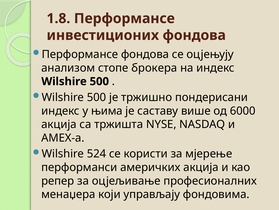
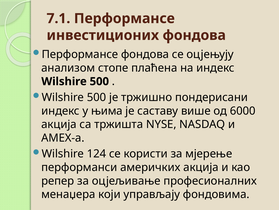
1.8: 1.8 -> 7.1 (58, 18)
брокера: брокера -> плаћена (154, 68)
524: 524 -> 124 (97, 153)
